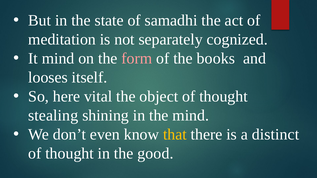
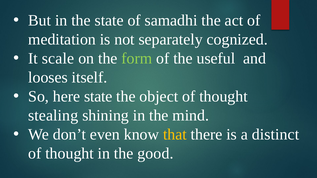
It mind: mind -> scale (58, 59)
form colour: pink -> light green (137, 59)
books: books -> useful (216, 59)
here vital: vital -> state (98, 97)
